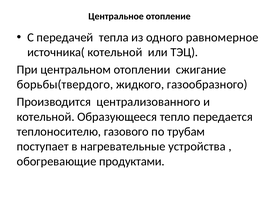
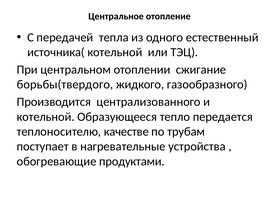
равномерное: равномерное -> естественный (222, 37)
газового: газового -> качестве (126, 132)
